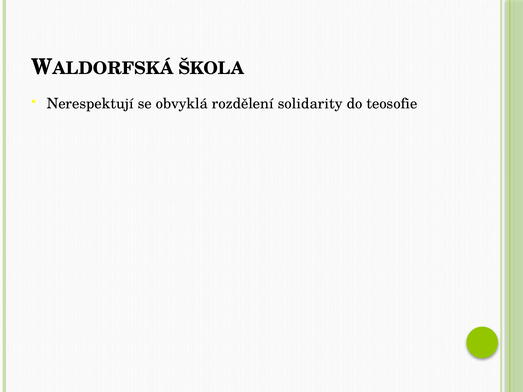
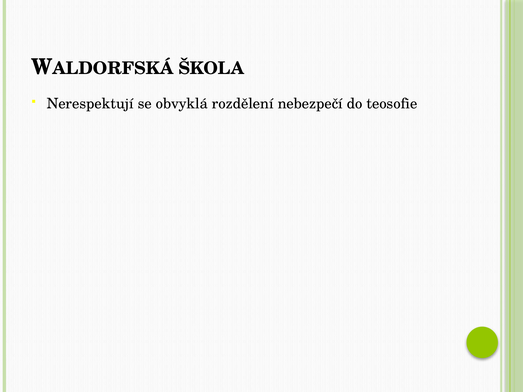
solidarity: solidarity -> nebezpečí (310, 104)
